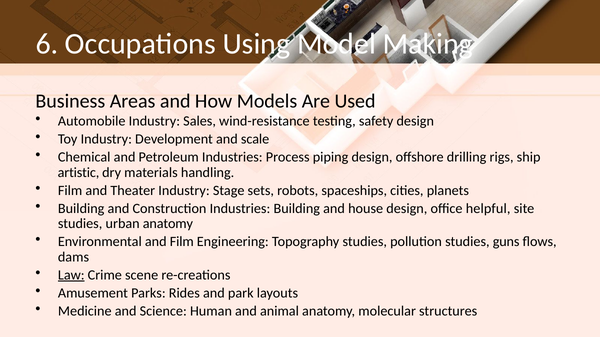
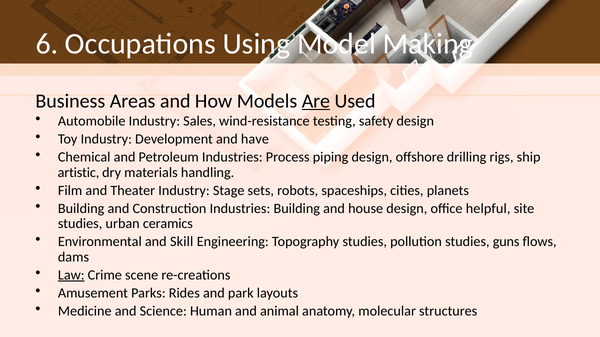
Are underline: none -> present (316, 101)
scale: scale -> have (255, 139)
urban anatomy: anatomy -> ceramics (168, 224)
and Film: Film -> Skill (182, 242)
